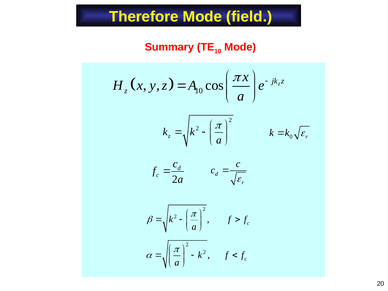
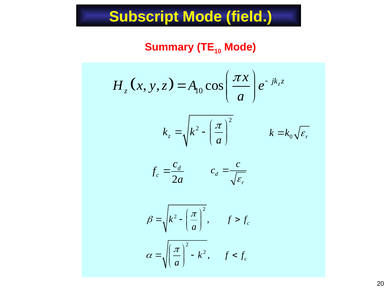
Therefore: Therefore -> Subscript (144, 17)
